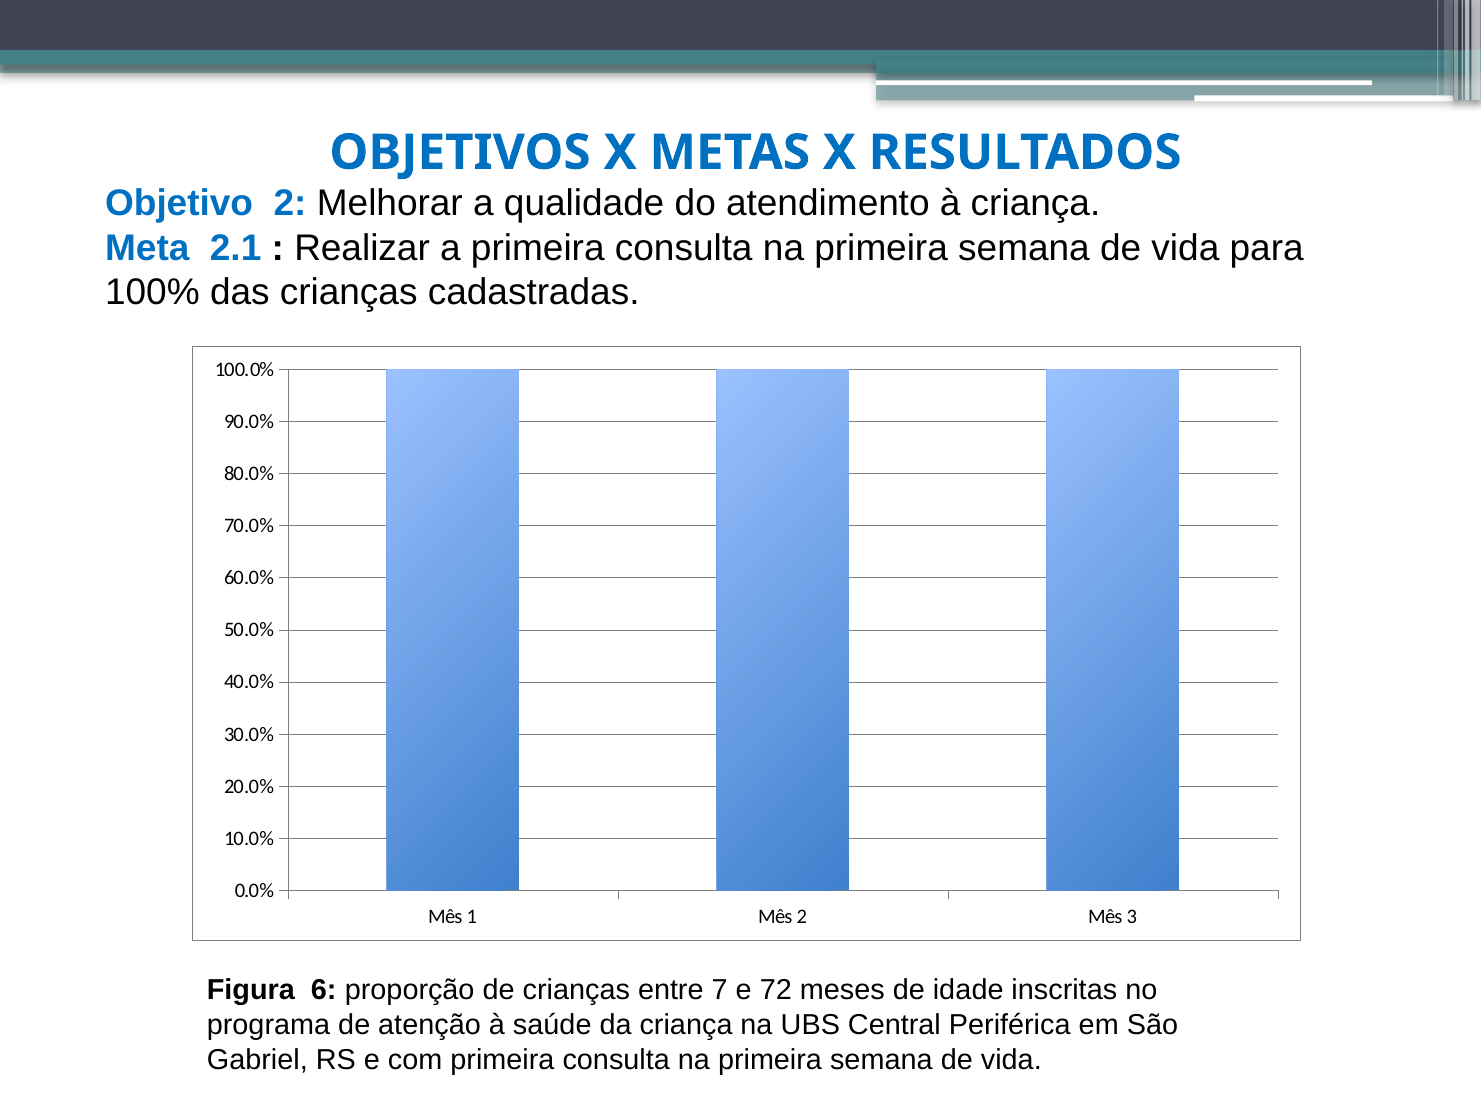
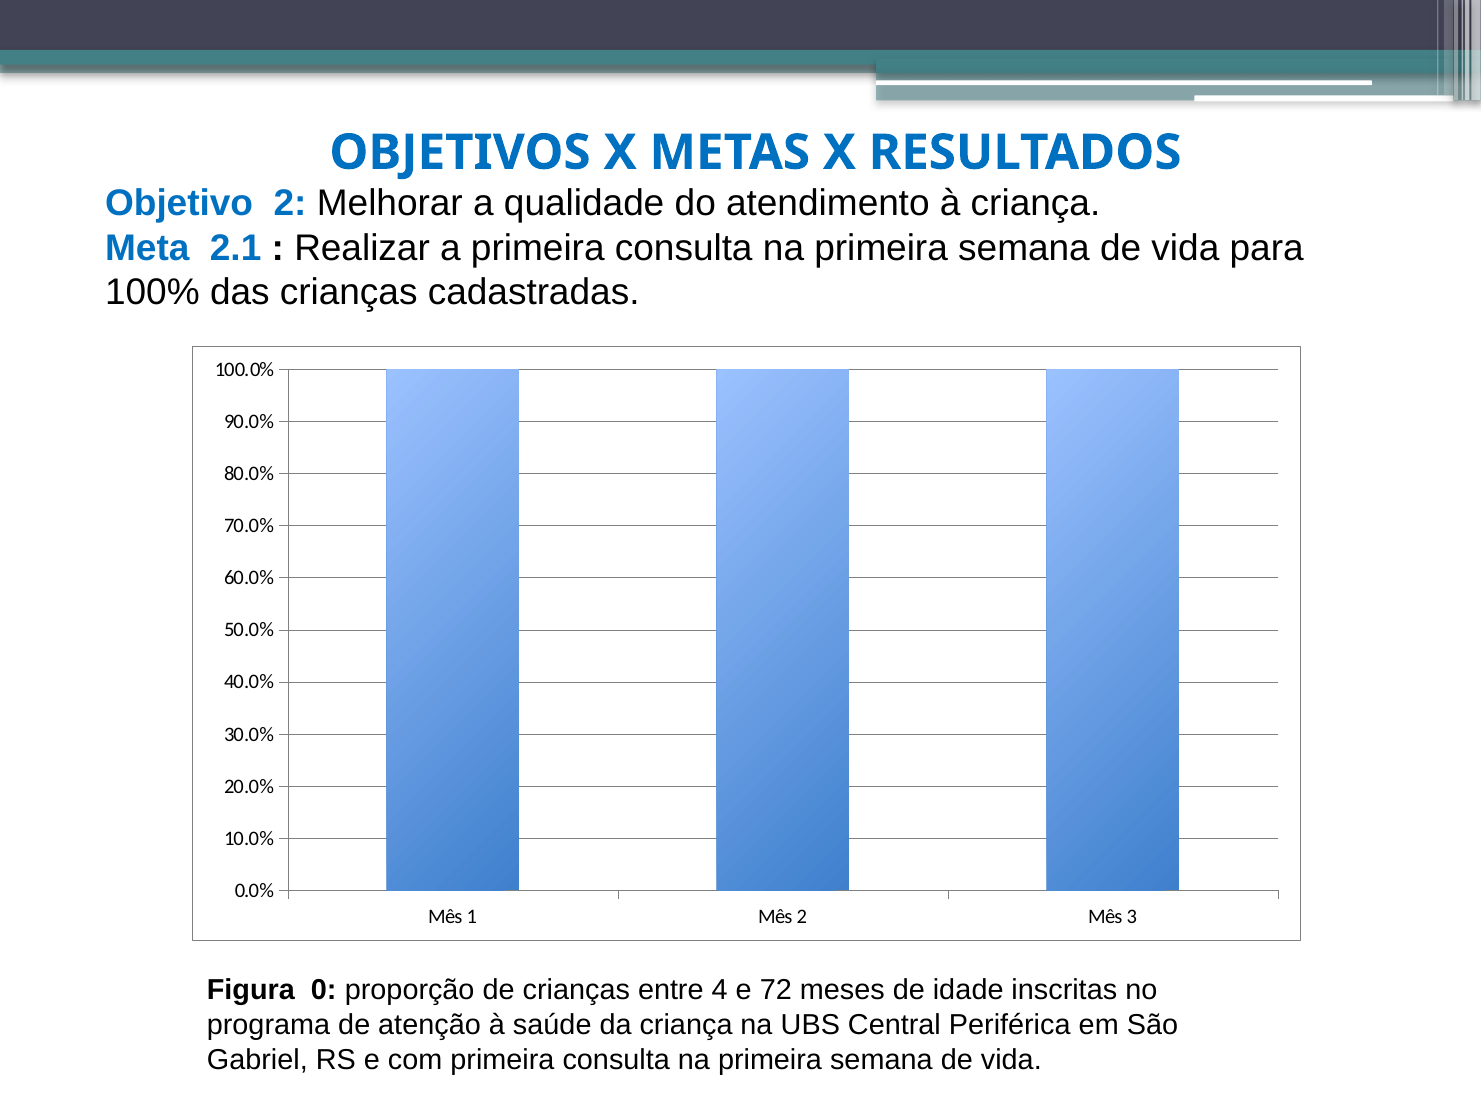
6: 6 -> 0 (324, 990)
7: 7 -> 4 (720, 990)
